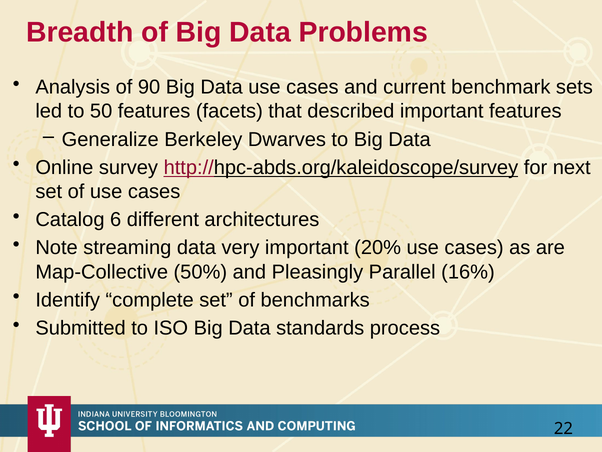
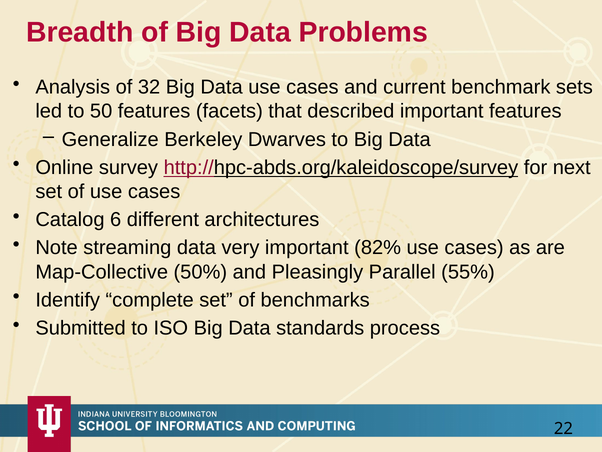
90: 90 -> 32 (149, 87)
20%: 20% -> 82% (378, 248)
16%: 16% -> 55% (468, 272)
